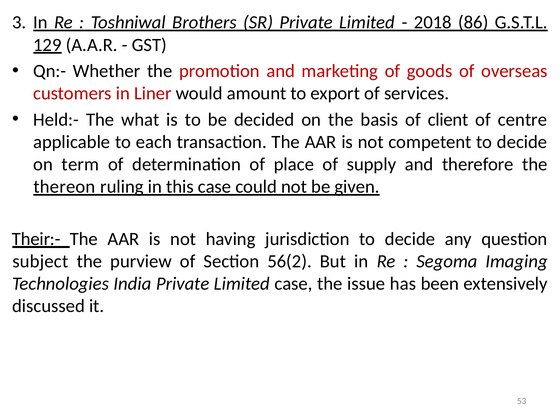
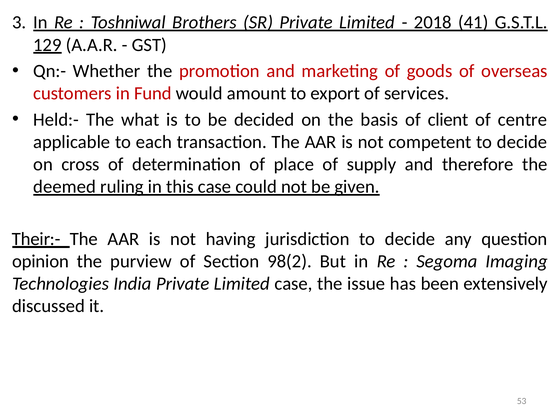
86: 86 -> 41 (473, 22)
Liner: Liner -> Fund (153, 93)
term: term -> cross (81, 164)
thereon: thereon -> deemed (65, 187)
subject: subject -> opinion (41, 261)
56(2: 56(2 -> 98(2 (290, 261)
